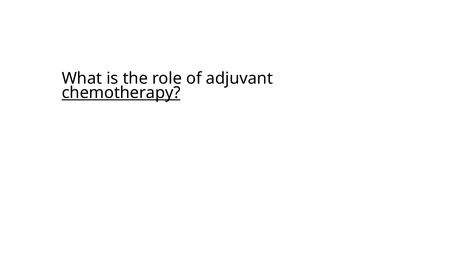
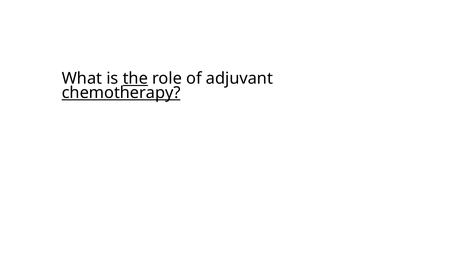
the underline: none -> present (135, 78)
